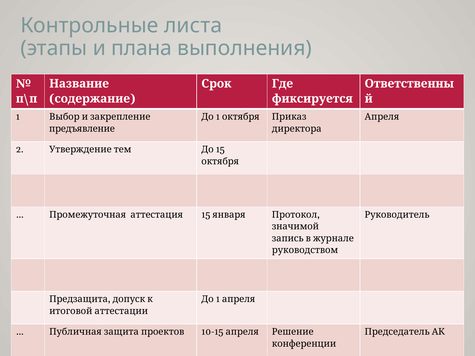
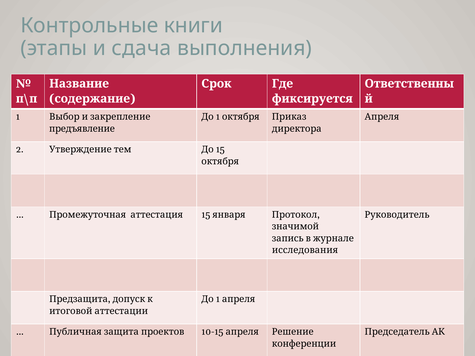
листа: листа -> книги (193, 26)
плана: плана -> сдача (141, 48)
руководством: руководством -> исследования (305, 250)
